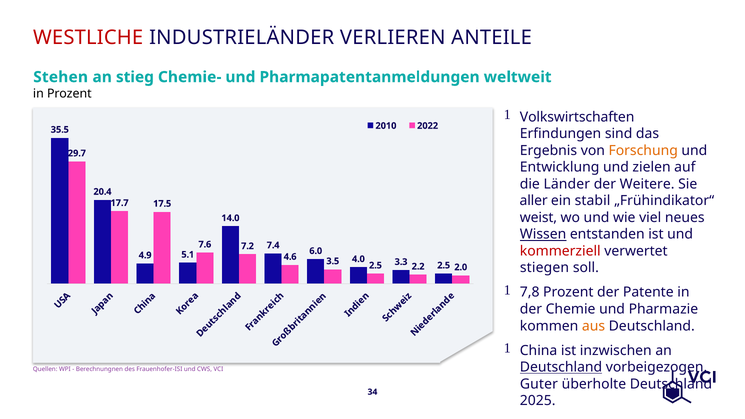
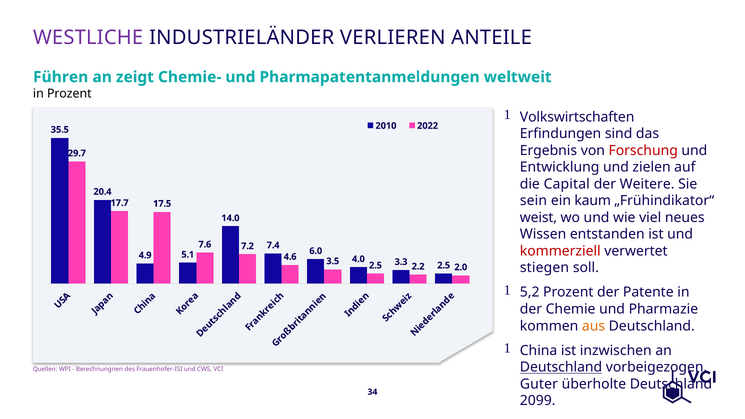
WESTLICHE colour: red -> purple (88, 37)
Stehen: Stehen -> Führen (61, 77)
stieg: stieg -> zeigt (135, 77)
Forschung colour: orange -> red (643, 151)
Länder: Länder -> Capital (567, 184)
aller: aller -> sein (534, 201)
stabil: stabil -> kaum (593, 201)
Wissen underline: present -> none (543, 234)
7,8: 7,8 -> 5,2 (530, 292)
2025: 2025 -> 2099 (538, 401)
